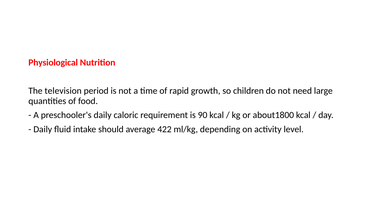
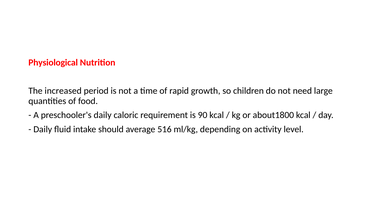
television: television -> increased (63, 91)
422: 422 -> 516 (164, 129)
